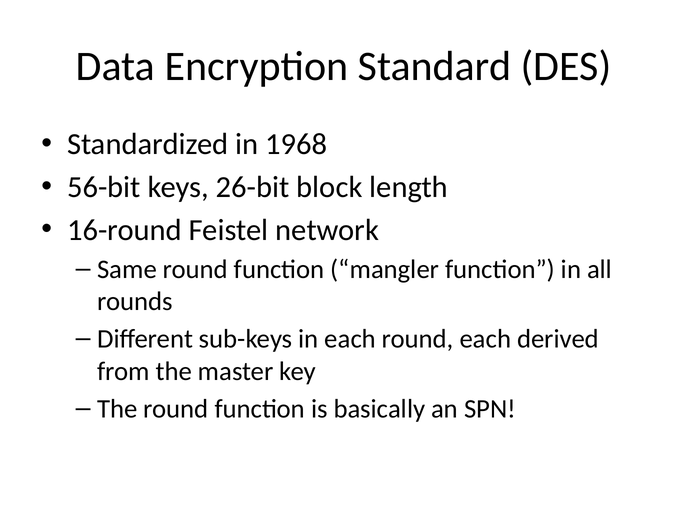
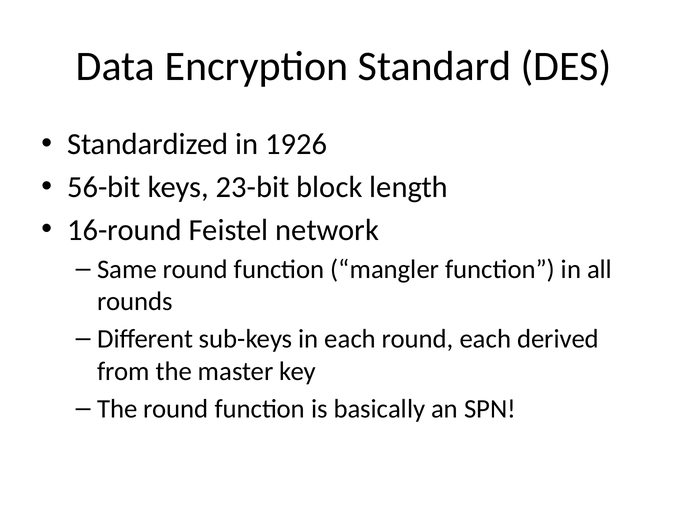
1968: 1968 -> 1926 (296, 144)
26-bit: 26-bit -> 23-bit (253, 187)
